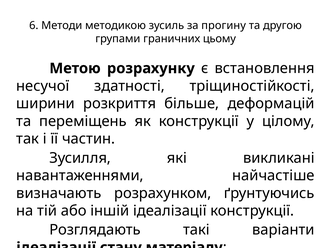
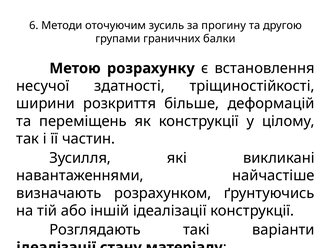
методикою: методикою -> оточуючим (115, 25)
цьому: цьому -> балки (219, 39)
